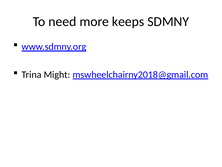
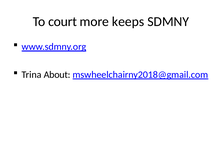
need: need -> court (63, 21)
Might: Might -> About (57, 74)
